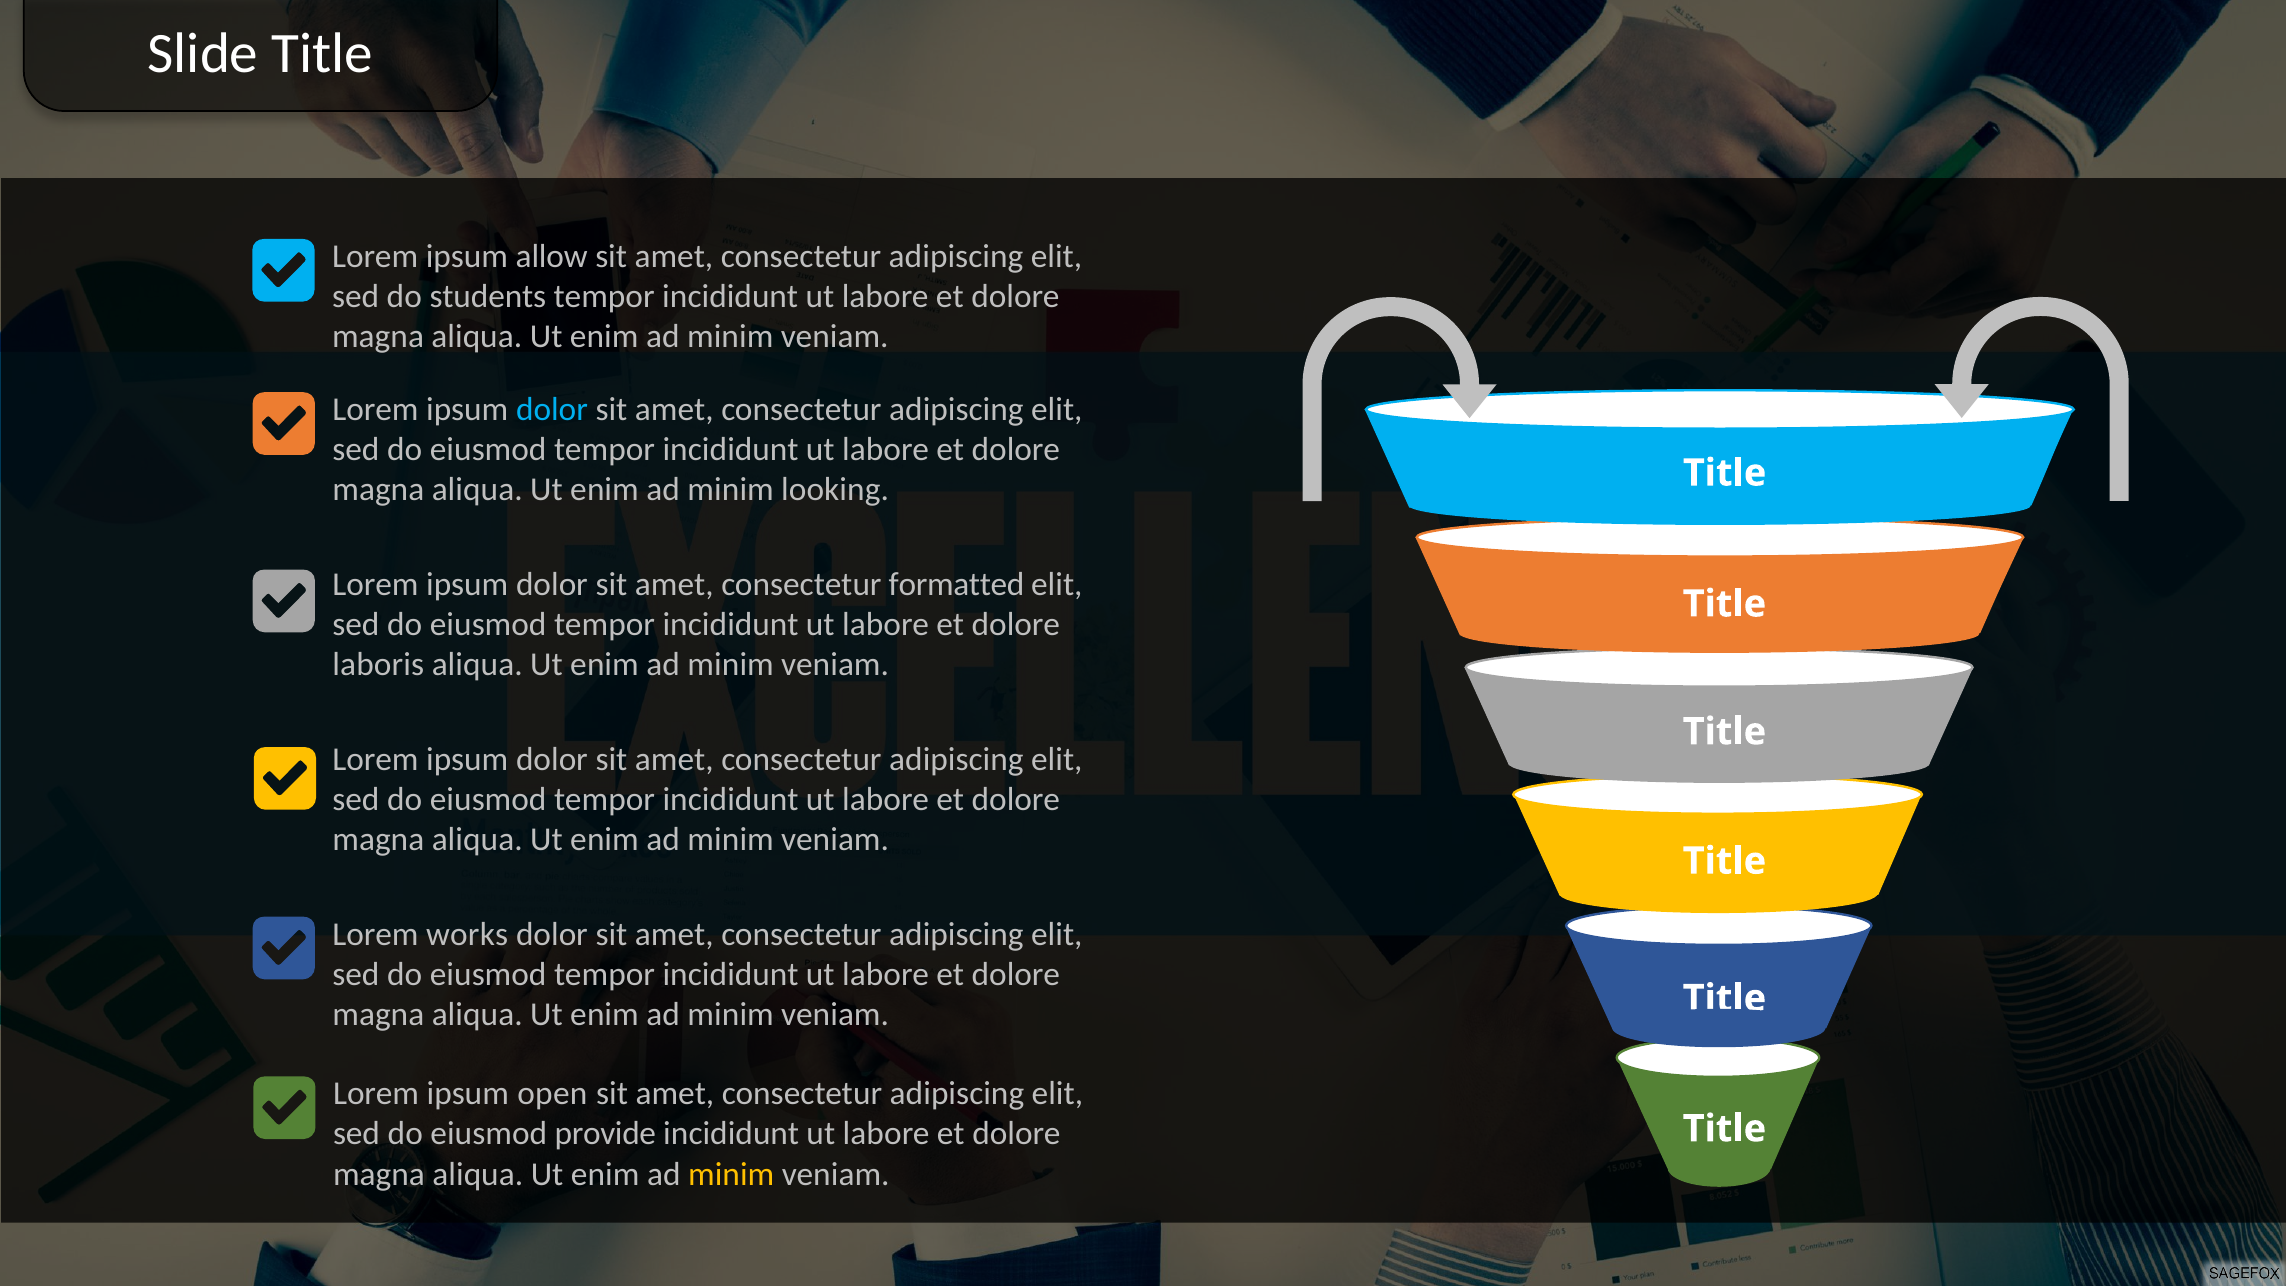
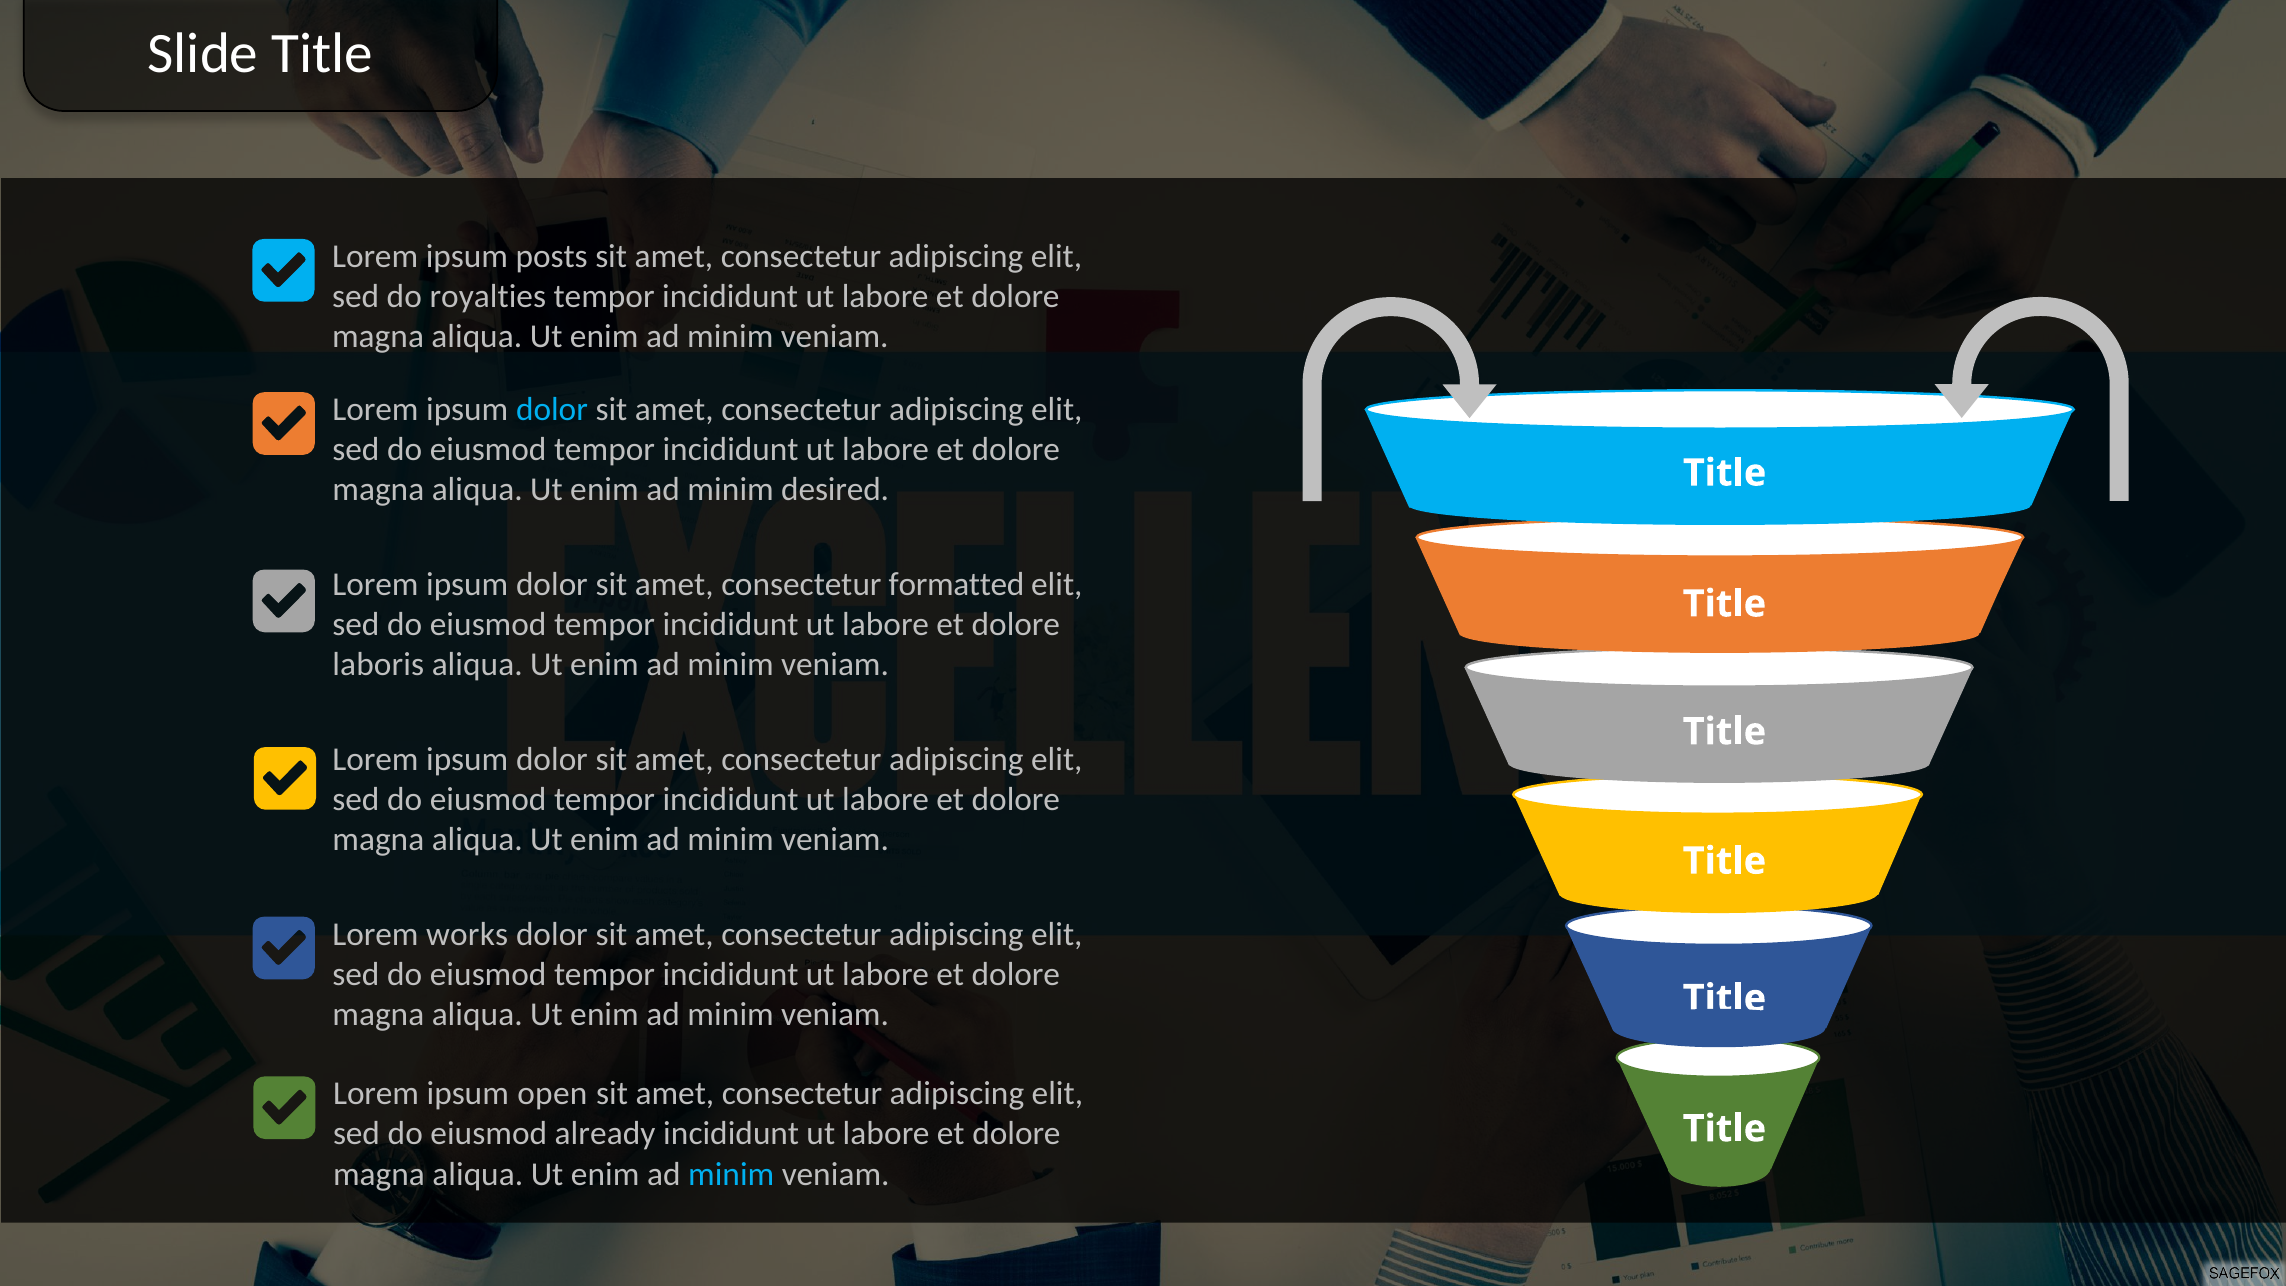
allow: allow -> posts (552, 256)
students: students -> royalties (488, 297)
looking: looking -> desired (835, 490)
provide: provide -> already (605, 1134)
minim colour: yellow -> light blue (731, 1174)
